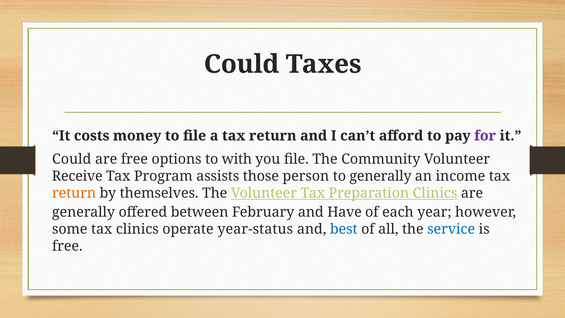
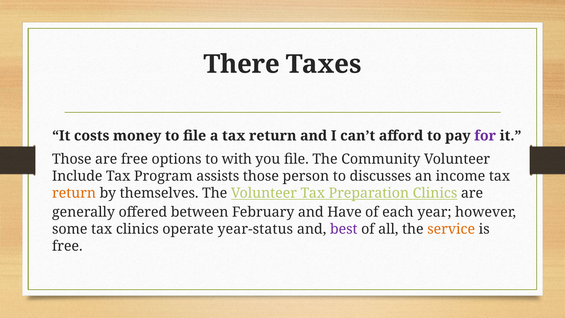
Could: Could -> There (242, 64)
Could: Could -> Those (72, 159)
Receive: Receive -> Include (77, 176)
to generally: generally -> discusses (380, 176)
best colour: blue -> purple (344, 229)
service colour: blue -> orange (451, 229)
